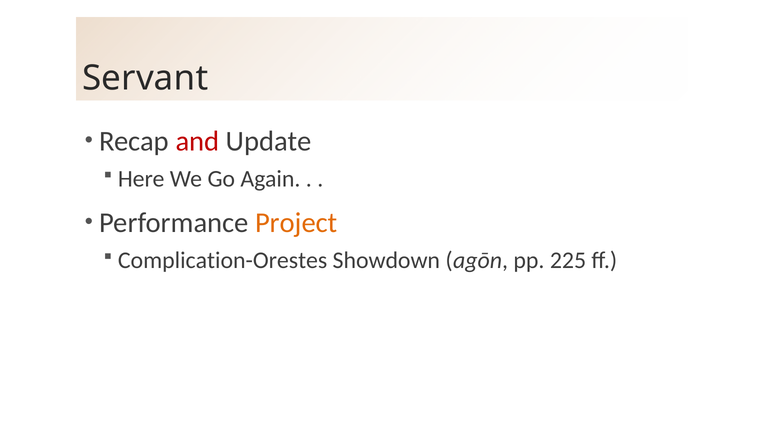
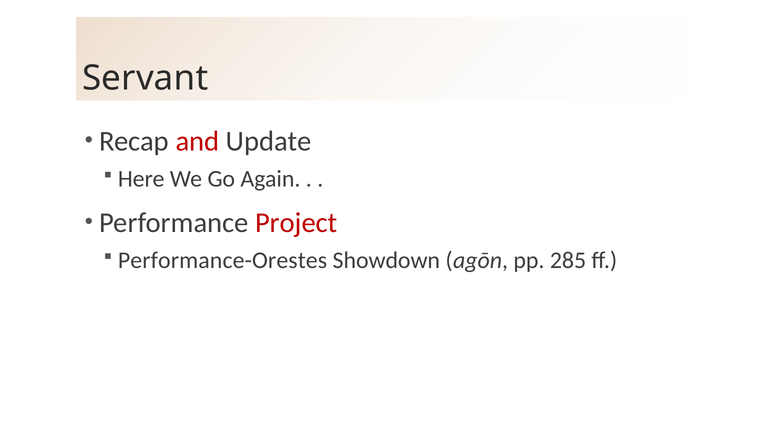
Project colour: orange -> red (296, 223)
Complication-Orestes: Complication-Orestes -> Performance-Orestes (223, 260)
225: 225 -> 285 (568, 260)
